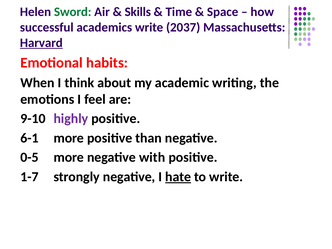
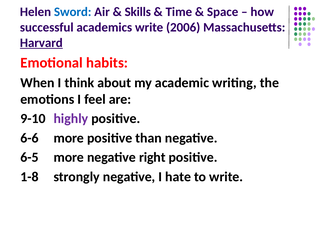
Sword colour: green -> blue (73, 12)
2037: 2037 -> 2006 (183, 27)
6-1: 6-1 -> 6-6 (29, 138)
0-5: 0-5 -> 6-5 (29, 157)
with: with -> right (152, 157)
1-7: 1-7 -> 1-8 (29, 177)
hate underline: present -> none (178, 177)
